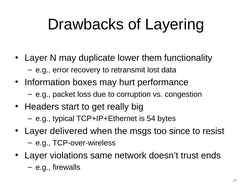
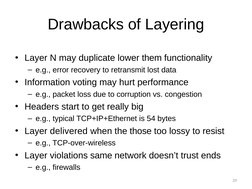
boxes: boxes -> voting (85, 82)
msgs: msgs -> those (141, 131)
since: since -> lossy (180, 131)
